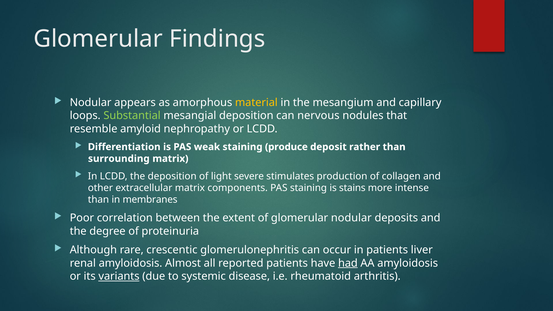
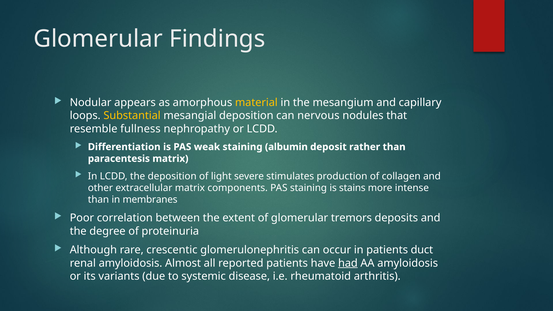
Substantial colour: light green -> yellow (132, 116)
amyloid: amyloid -> fullness (140, 129)
produce: produce -> albumin (286, 147)
surrounding: surrounding -> paracentesis (119, 159)
glomerular nodular: nodular -> tremors (351, 218)
liver: liver -> duct (422, 250)
variants underline: present -> none (119, 276)
